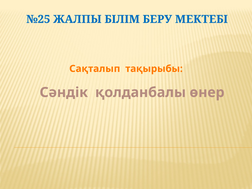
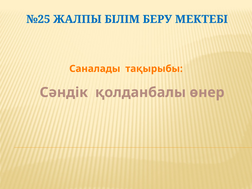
Сақталып: Сақталып -> Саналады (95, 69)
